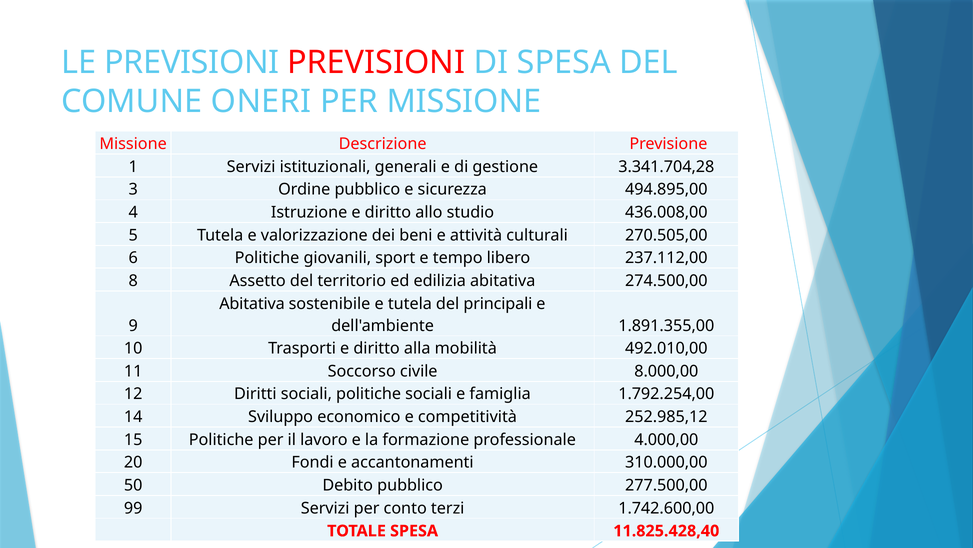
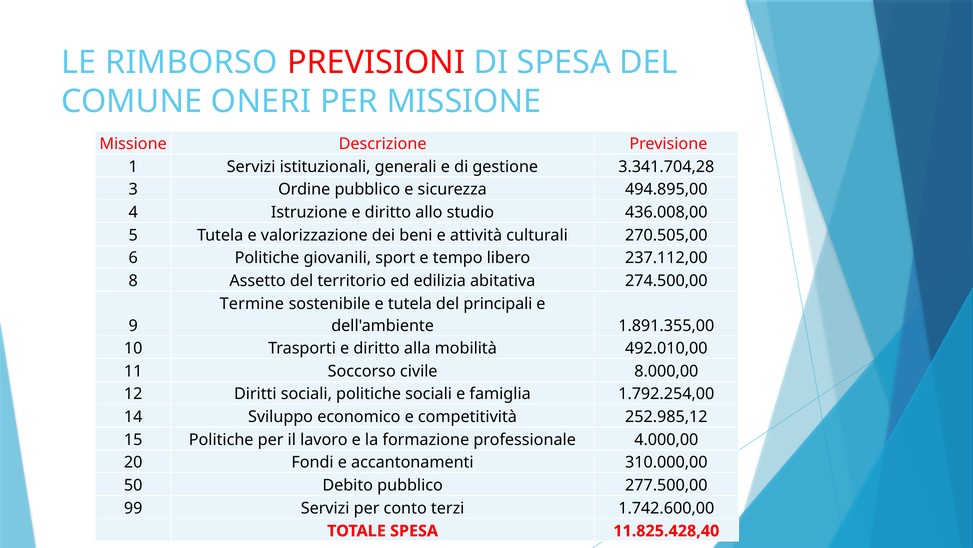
LE PREVISIONI: PREVISIONI -> RIMBORSO (191, 63)
Abitativa: Abitativa -> Termine (252, 303)
